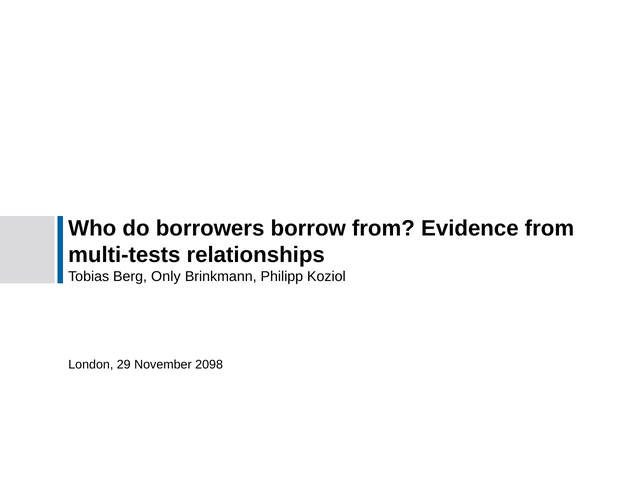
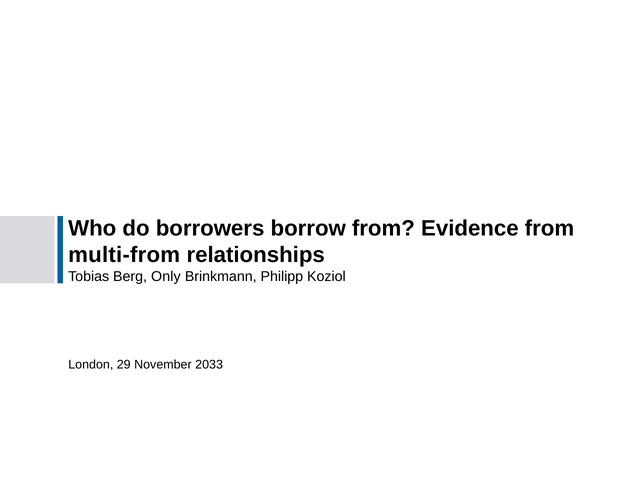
multi-tests: multi-tests -> multi-from (124, 255)
2098: 2098 -> 2033 (209, 365)
